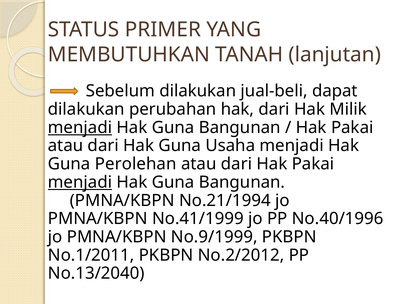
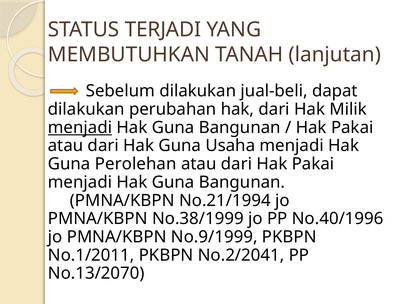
PRIMER: PRIMER -> TERJADI (163, 29)
menjadi underline: present -> none (80, 182)
No.41/1999: No.41/1999 -> No.38/1999 (198, 218)
No.2/2012: No.2/2012 -> No.2/2041 (241, 255)
No.13/2040: No.13/2040 -> No.13/2070 (96, 273)
